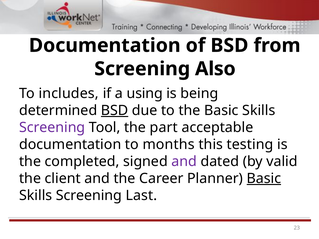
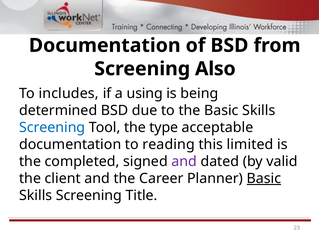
BSD underline: present -> none (115, 111)
Screening colour: purple -> blue (52, 128)
part: part -> type (164, 128)
months: months -> reading (169, 145)
testing: testing -> limited (250, 145)
Last: Last -> Title (141, 196)
